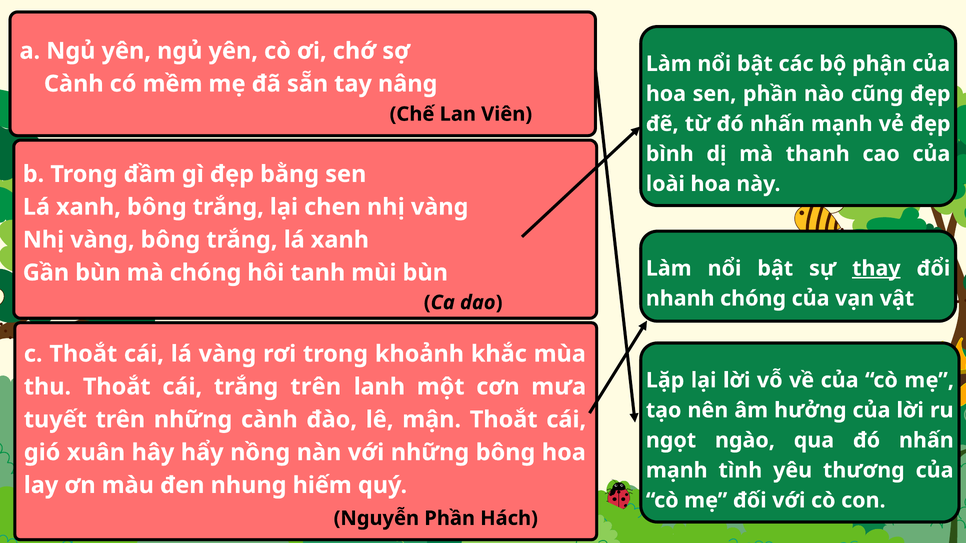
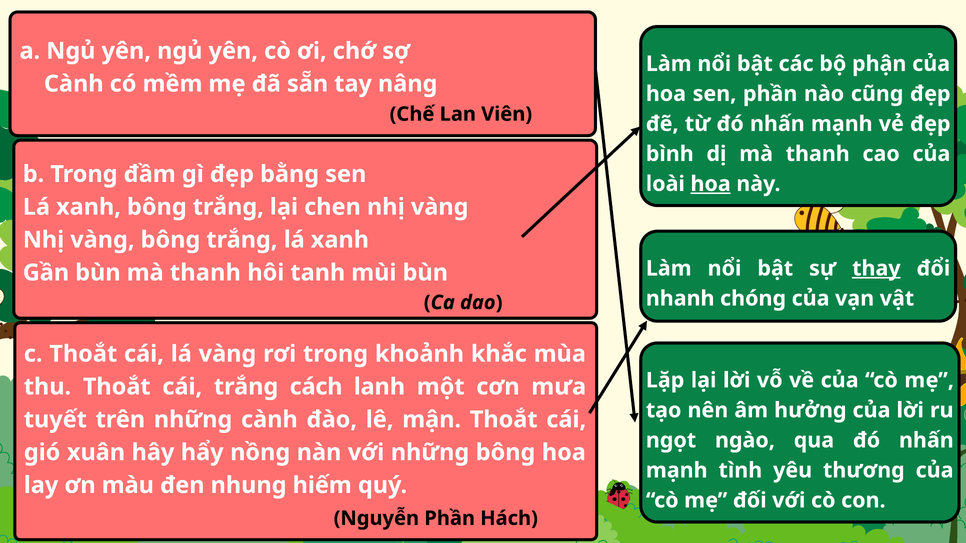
hoa underline: none -> present (711, 184)
bùn mà chóng: chóng -> thanh (205, 273)
trắng trên: trên -> cách (316, 387)
